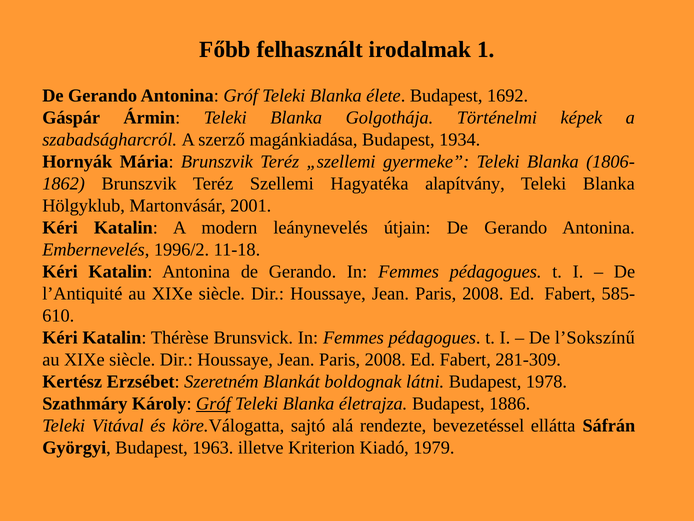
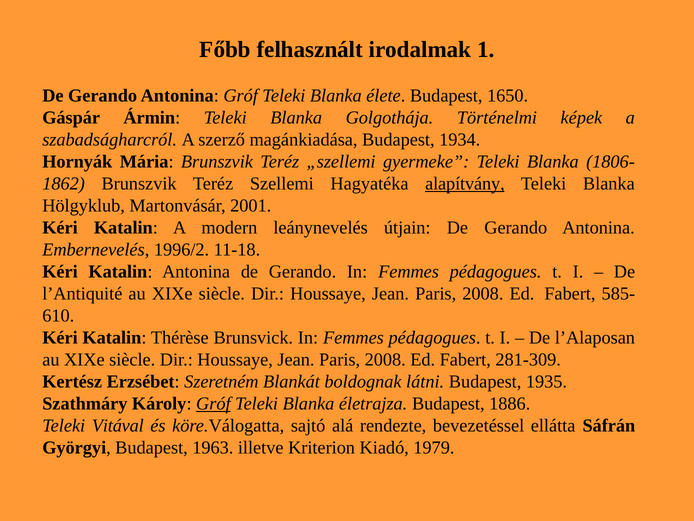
1692: 1692 -> 1650 (508, 96)
alapítvány underline: none -> present (465, 183)
l’Sokszínű: l’Sokszínű -> l’Alaposan (595, 337)
1978: 1978 -> 1935 (546, 381)
